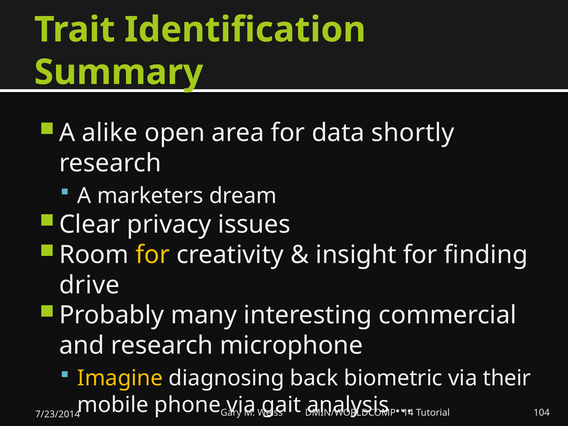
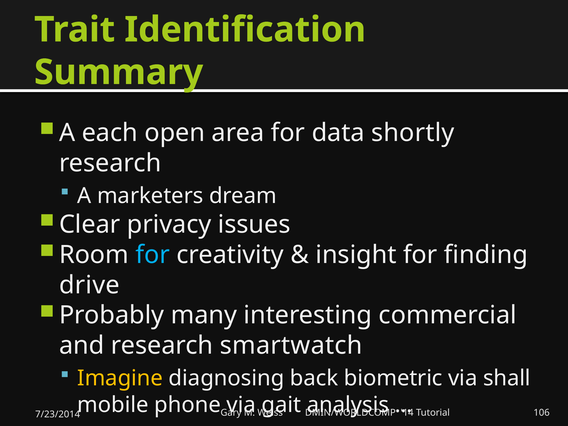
alike: alike -> each (110, 133)
for colour: yellow -> light blue (153, 255)
microphone: microphone -> smartwatch (291, 346)
their: their -> shall (507, 378)
104: 104 -> 106 (542, 413)
